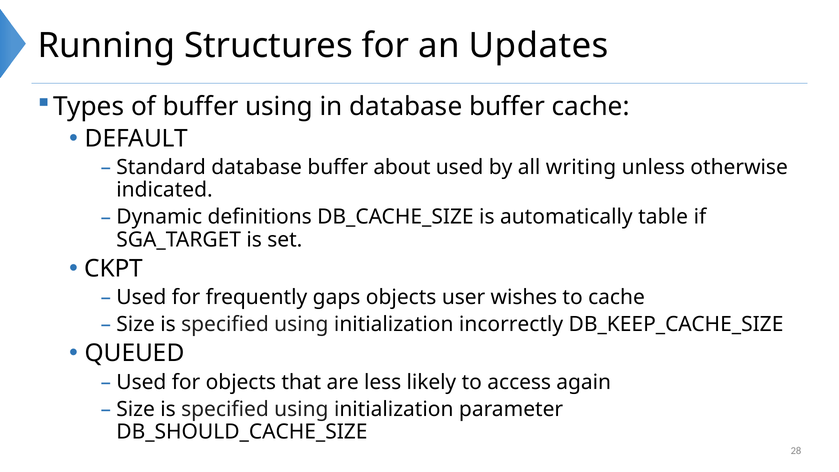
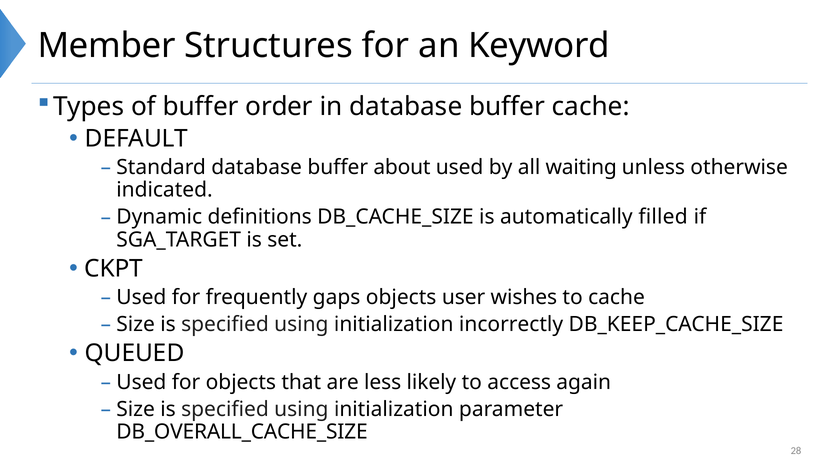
Running: Running -> Member (107, 46)
Updates: Updates -> Keyword (539, 46)
buffer using: using -> order (279, 107)
writing: writing -> waiting (581, 167)
table: table -> filled (663, 217)
DB_SHOULD_CACHE_SIZE: DB_SHOULD_CACHE_SIZE -> DB_OVERALL_CACHE_SIZE (242, 432)
